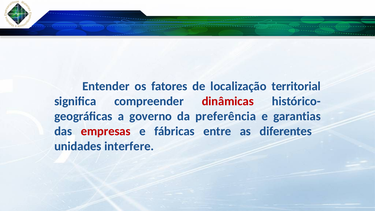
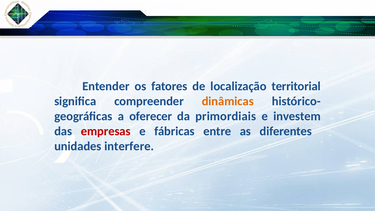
dinâmicas colour: red -> orange (228, 101)
governo: governo -> oferecer (151, 116)
preferência: preferência -> primordiais (226, 116)
garantias: garantias -> investem (297, 116)
